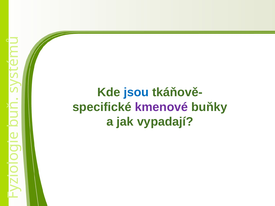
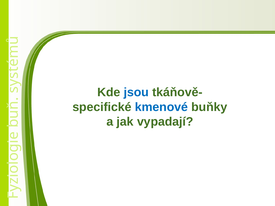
kmenové colour: purple -> blue (161, 107)
